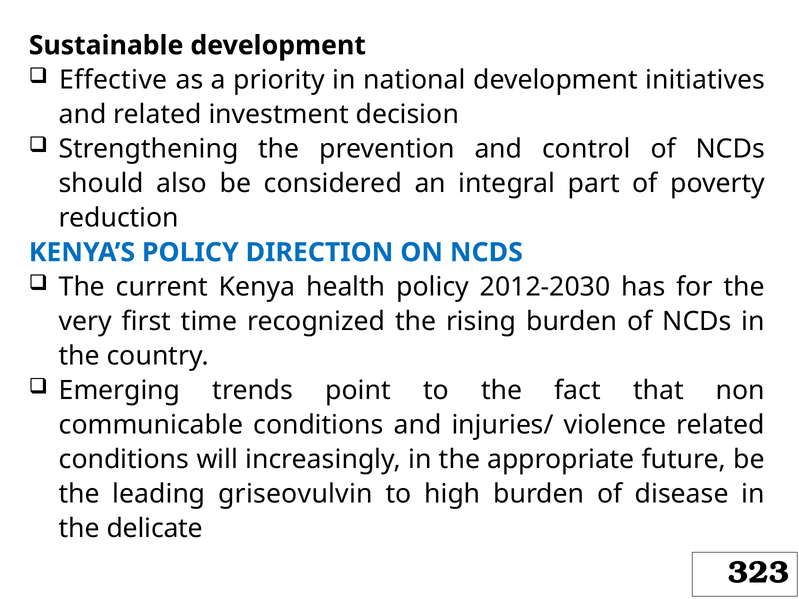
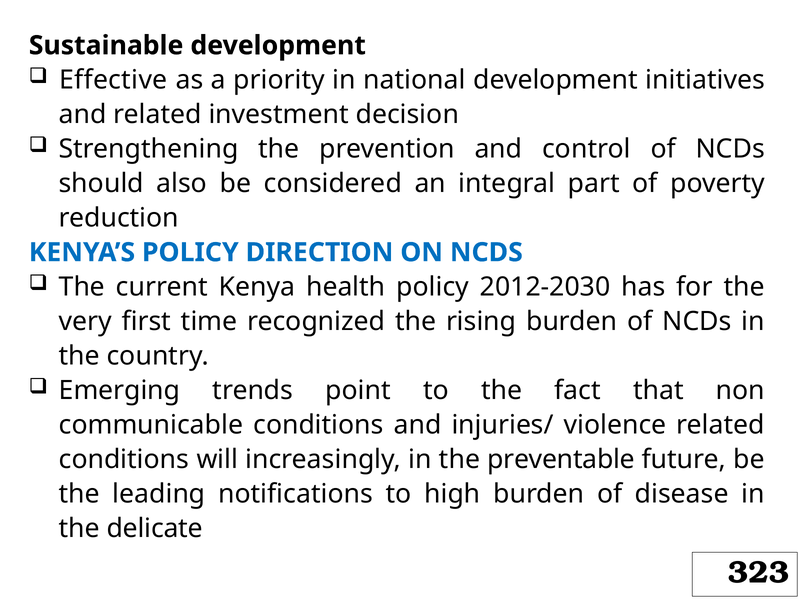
appropriate: appropriate -> preventable (561, 460)
griseovulvin: griseovulvin -> notifications (296, 494)
